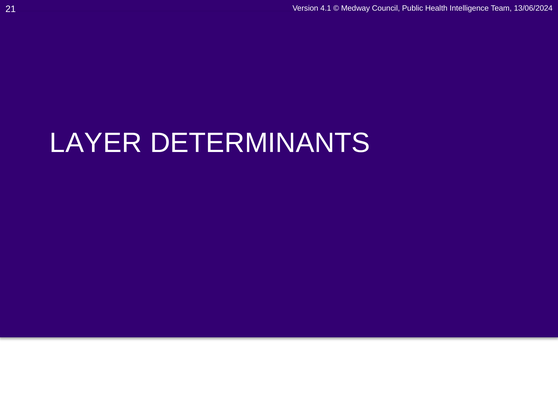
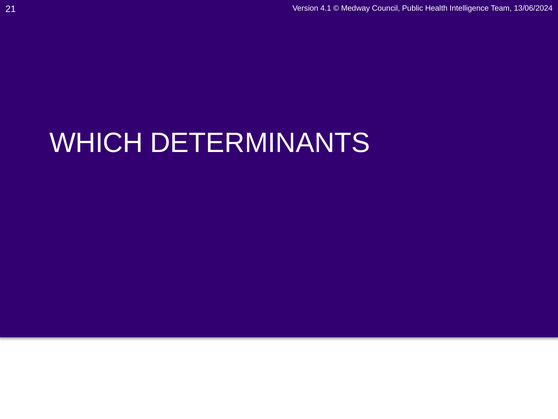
LAYER: LAYER -> WHICH (96, 143)
